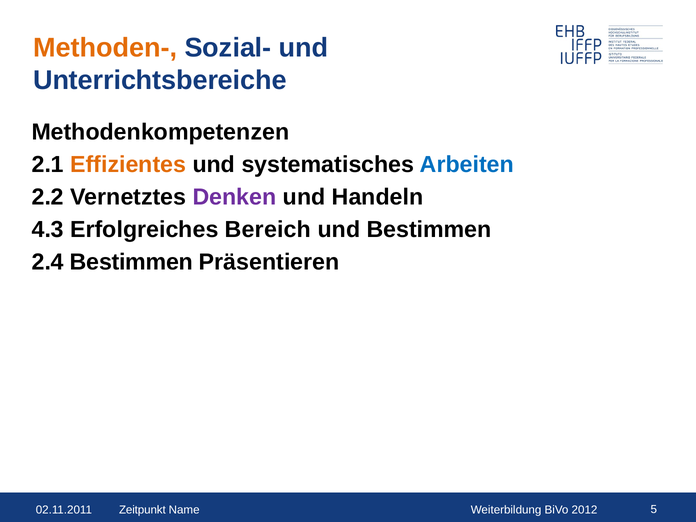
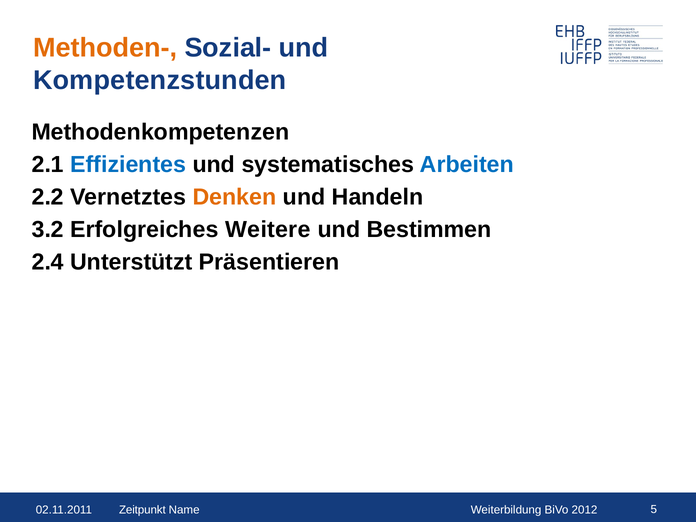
Unterrichtsbereiche: Unterrichtsbereiche -> Kompetenzstunden (160, 80)
Effizientes colour: orange -> blue (128, 164)
Denken colour: purple -> orange (235, 197)
4.3: 4.3 -> 3.2 (48, 229)
Bereich: Bereich -> Weitere (268, 229)
2.4 Bestimmen: Bestimmen -> Unterstützt (131, 262)
